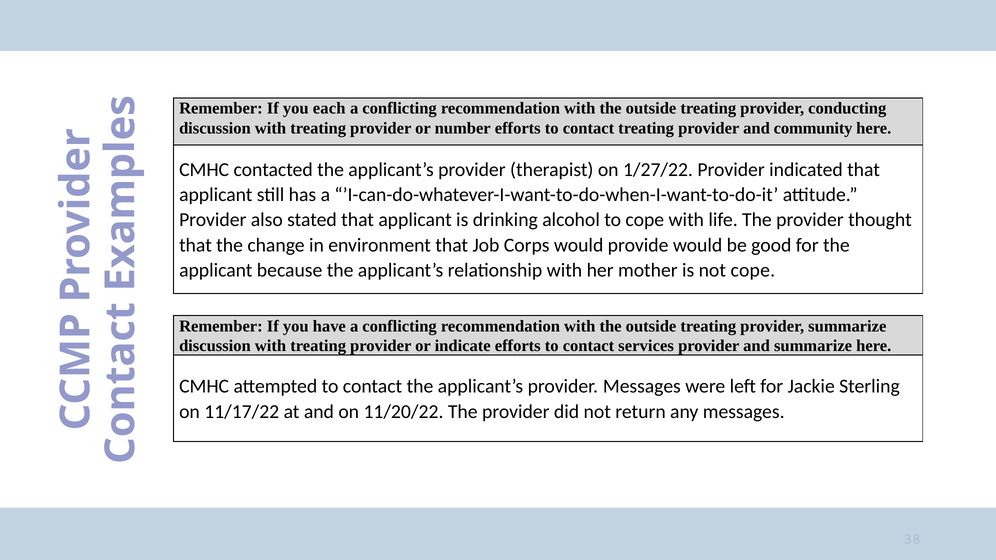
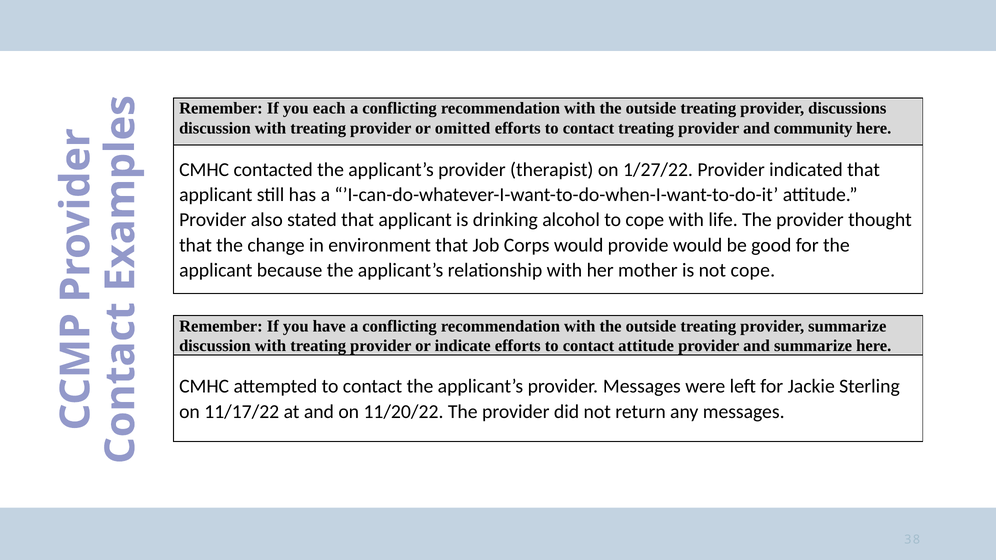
conducting: conducting -> discussions (847, 109)
number: number -> omitted (463, 128)
contact services: services -> attitude (646, 346)
